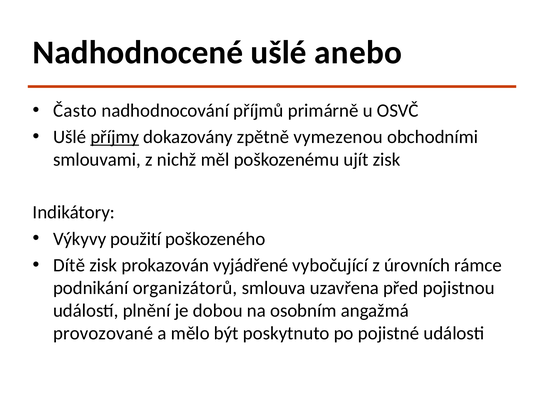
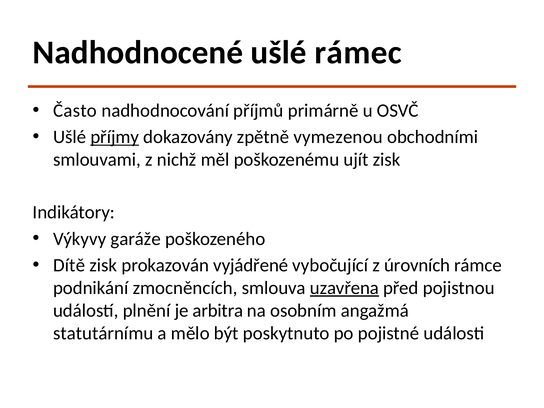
anebo: anebo -> rámec (358, 53)
použití: použití -> garáže (136, 239)
organizátorů: organizátorů -> zmocněncích (185, 288)
uzavřena underline: none -> present (344, 288)
dobou: dobou -> arbitra (218, 311)
provozované: provozované -> statutárnímu (103, 333)
